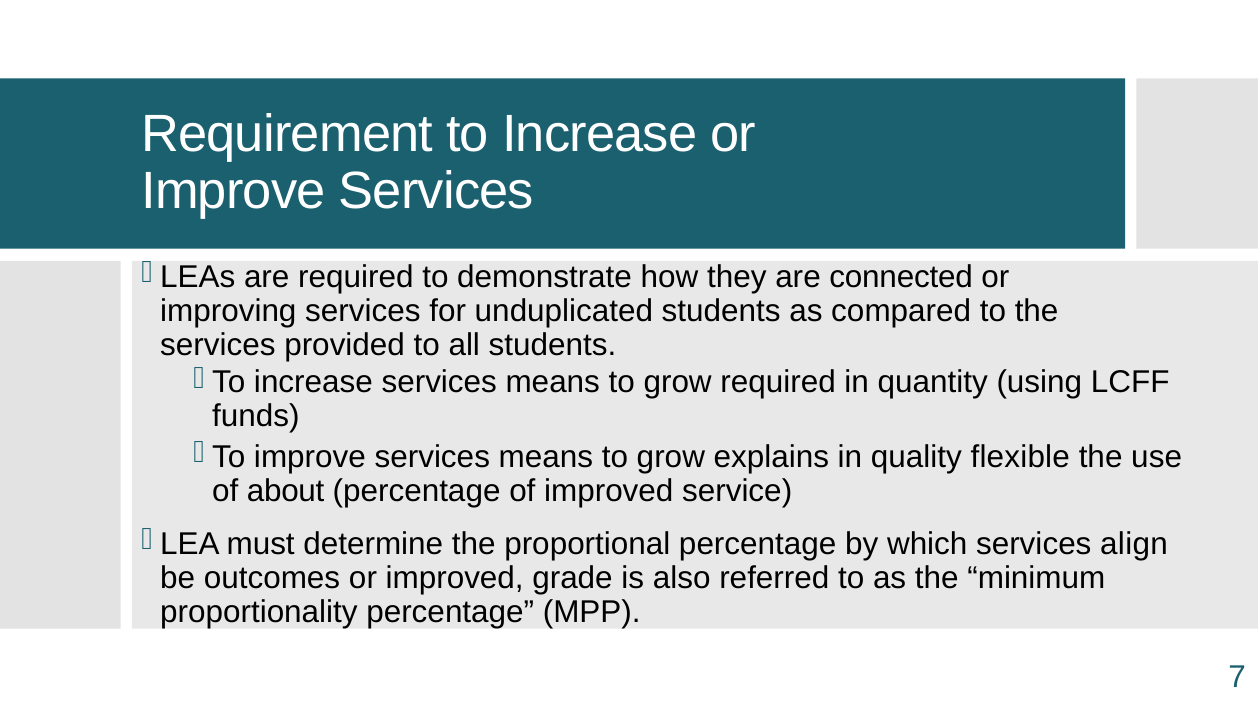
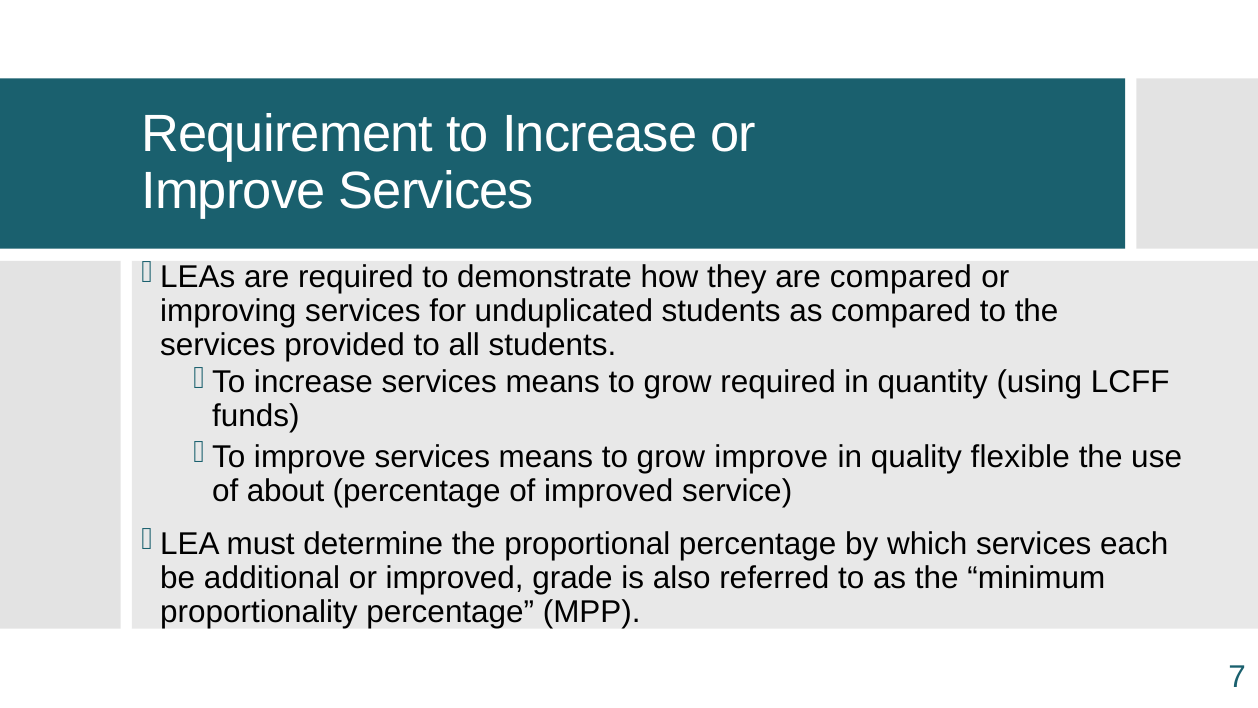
are connected: connected -> compared (901, 277)
grow explains: explains -> improve (771, 457)
align: align -> each (1134, 543)
outcomes: outcomes -> additional (272, 577)
